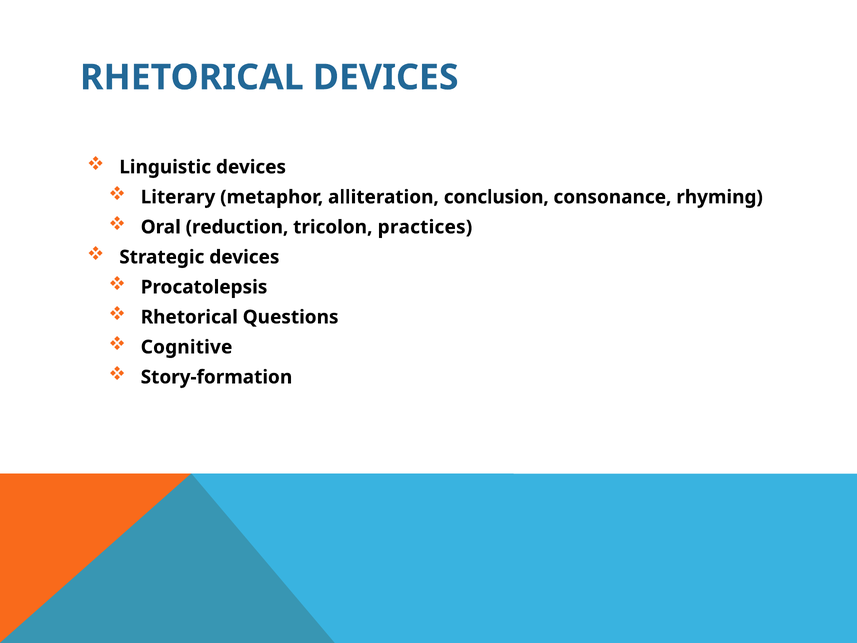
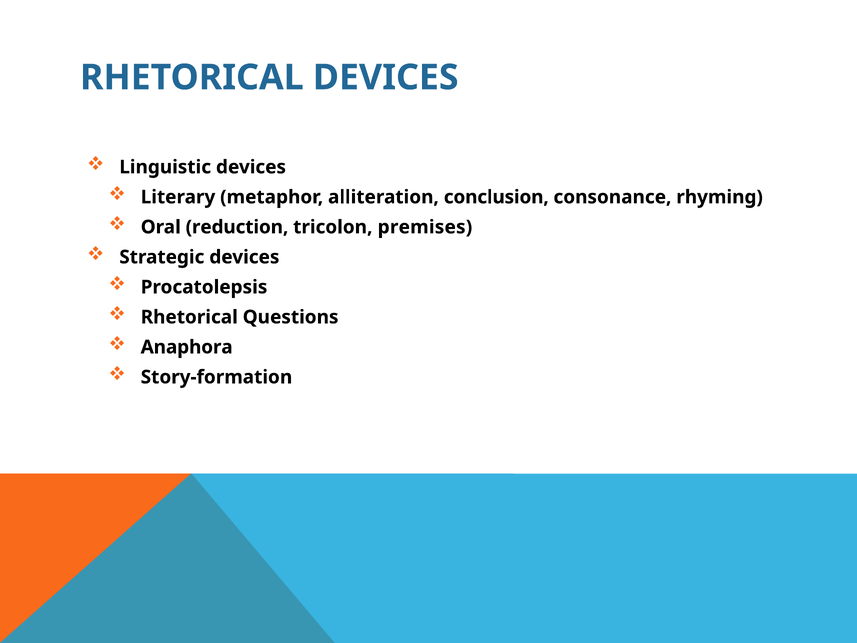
practices: practices -> premises (425, 227)
Cognitive: Cognitive -> Anaphora (187, 347)
